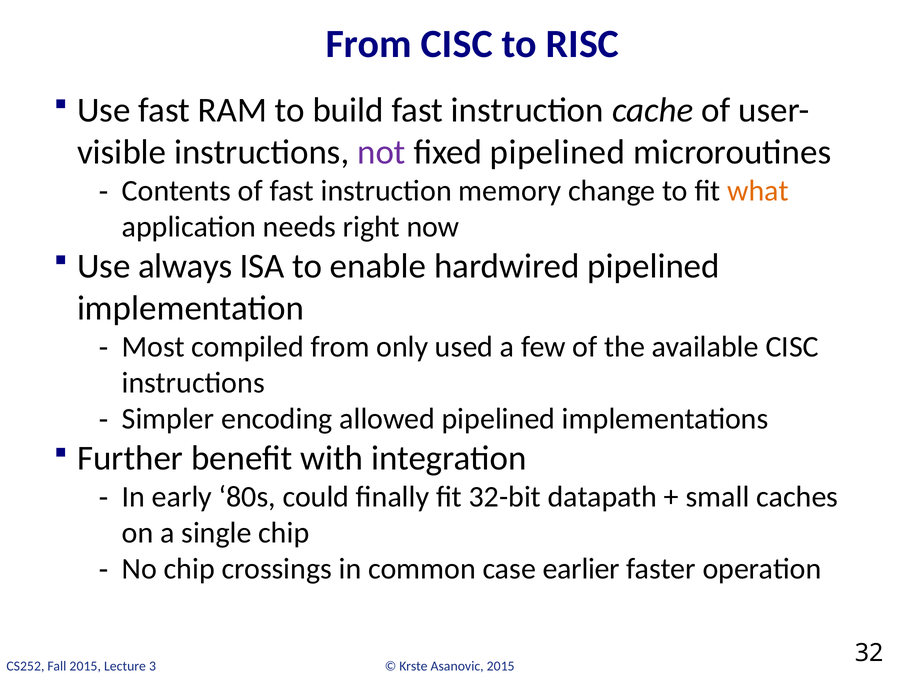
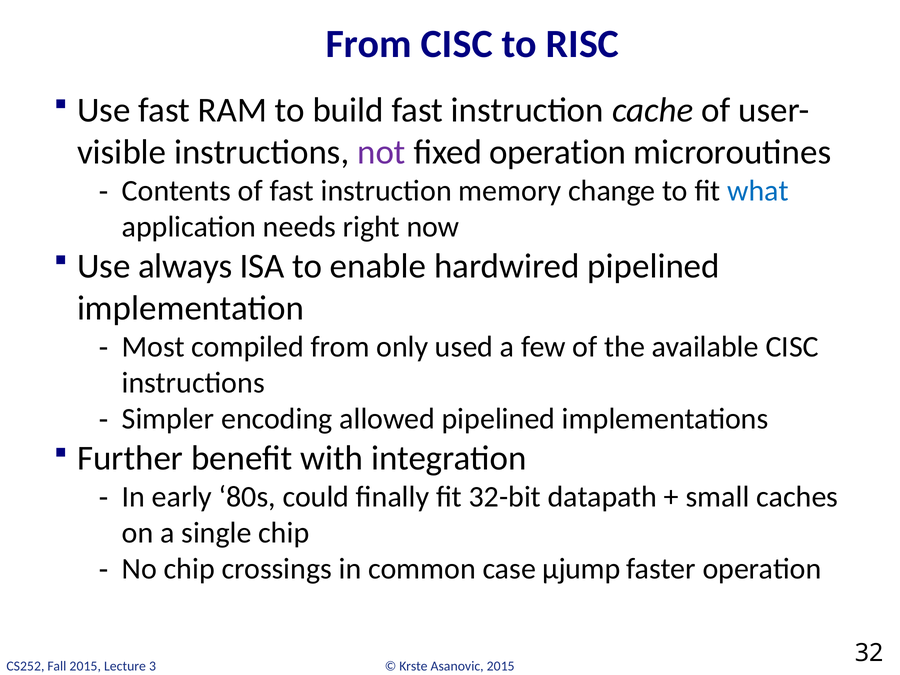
fixed pipelined: pipelined -> operation (558, 152)
what colour: orange -> blue (758, 191)
earlier: earlier -> µjump (581, 569)
